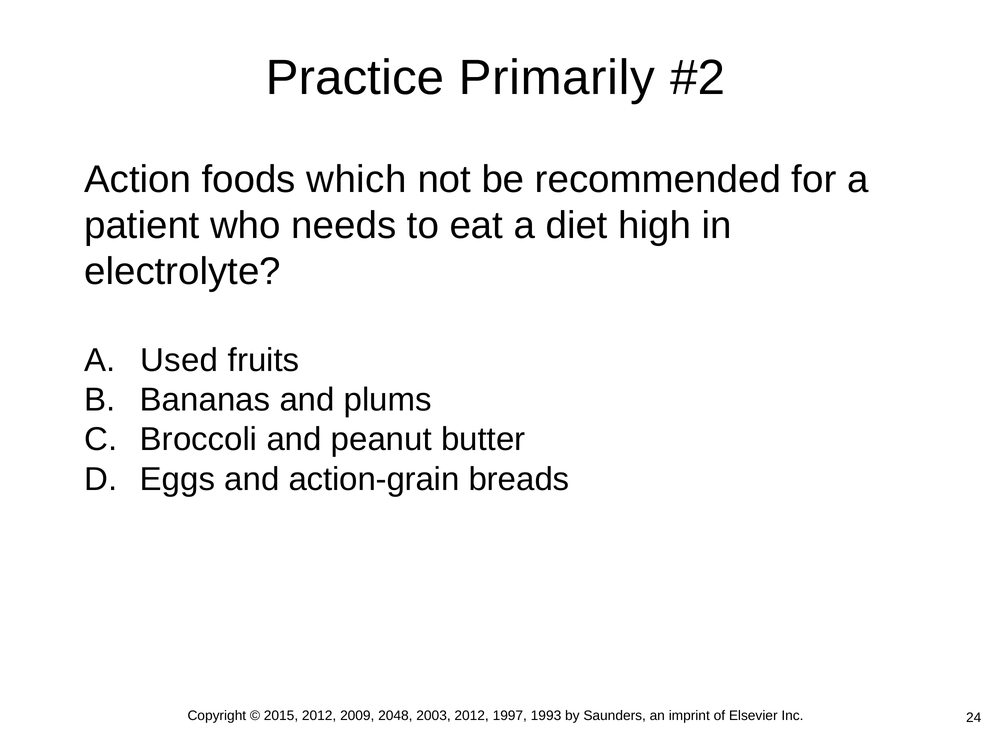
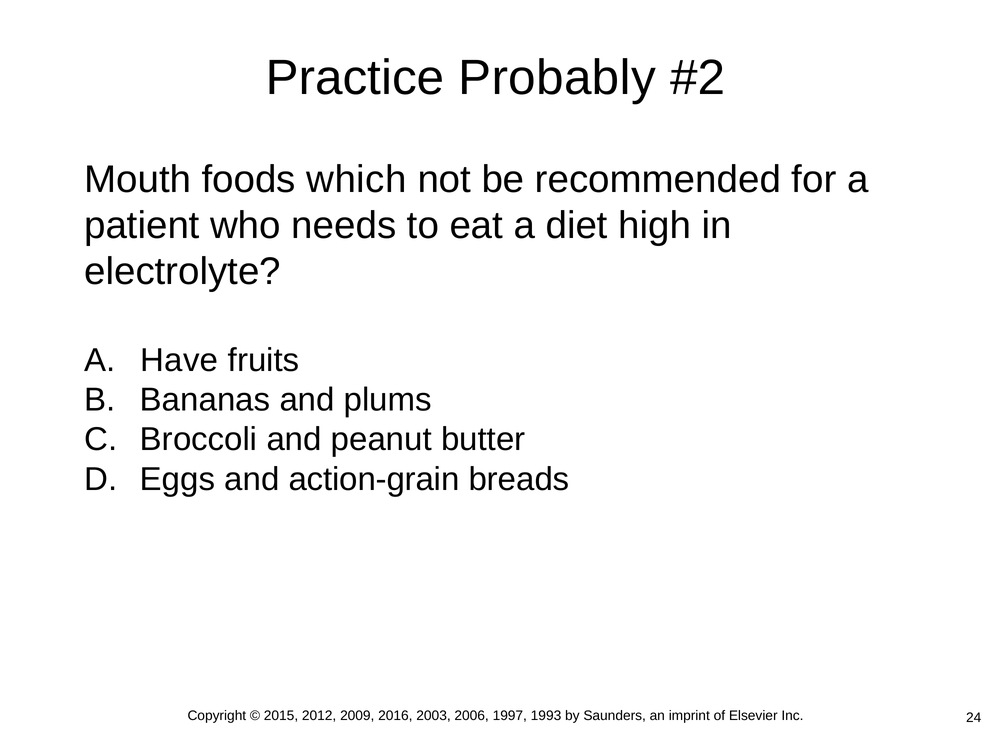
Primarily: Primarily -> Probably (557, 78)
Action: Action -> Mouth (138, 179)
Used: Used -> Have (179, 360)
2048: 2048 -> 2016 (395, 716)
2003 2012: 2012 -> 2006 (472, 716)
